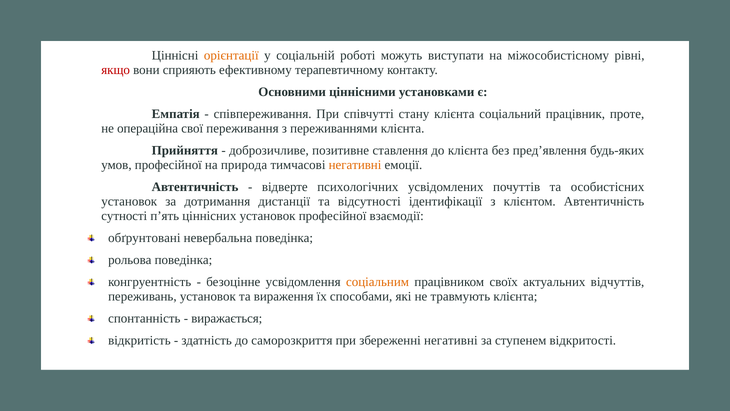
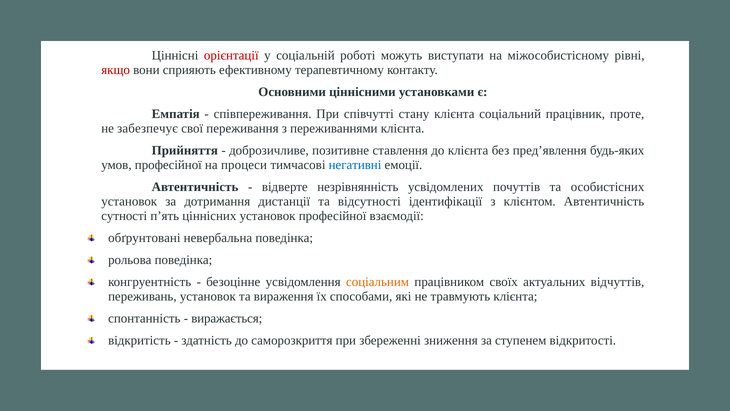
орієнтації colour: orange -> red (231, 55)
операційна: операційна -> забезпечує (148, 128)
природа: природа -> процеси (244, 165)
негативні colour: orange -> blue (355, 165)
психологічних: психологічних -> незрівнянність (358, 187)
збереженні негативні: негативні -> зниження (451, 340)
